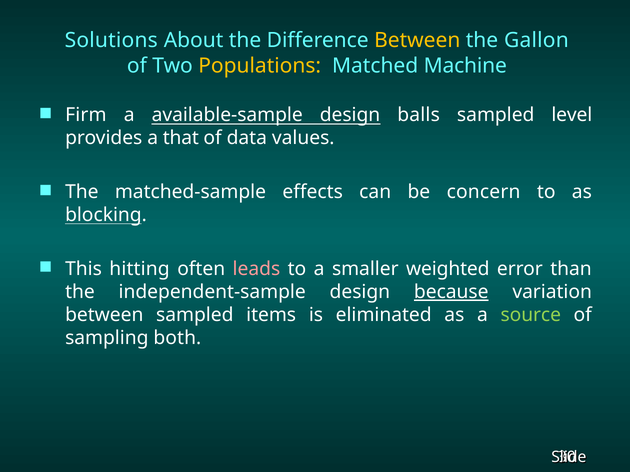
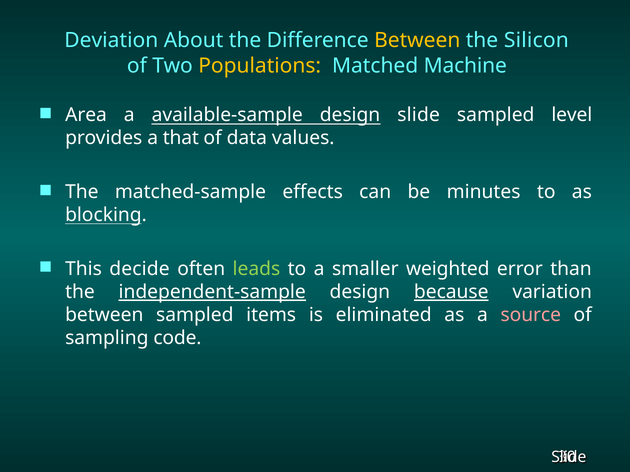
Solutions: Solutions -> Deviation (111, 41)
Gallon: Gallon -> Silicon (536, 41)
Firm: Firm -> Area (86, 115)
design balls: balls -> slide (419, 115)
concern: concern -> minutes (484, 192)
hitting: hitting -> decide (140, 269)
leads colour: pink -> light green (256, 269)
independent-sample underline: none -> present (212, 292)
source colour: light green -> pink (531, 315)
both: both -> code (177, 338)
